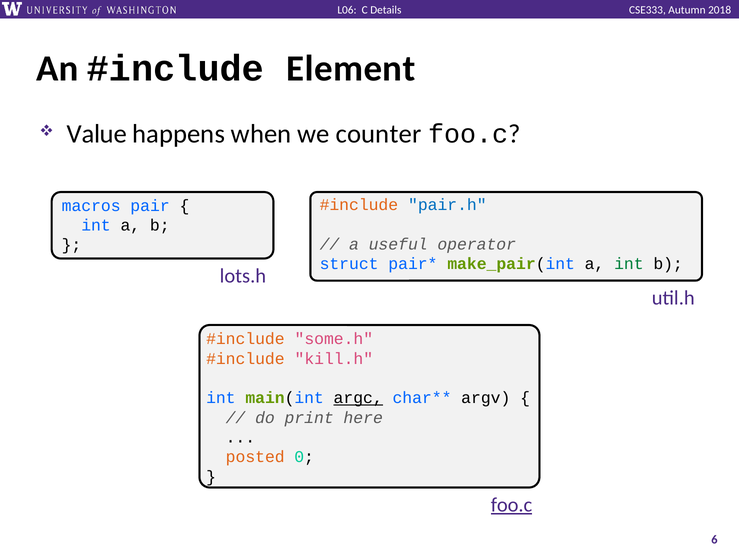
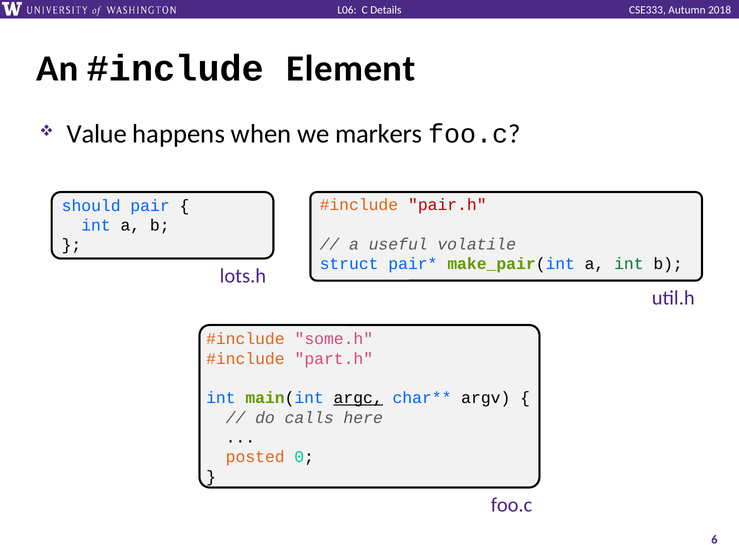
counter: counter -> markers (379, 134)
pair.h colour: blue -> red (447, 205)
macros: macros -> should (91, 206)
operator: operator -> volatile (477, 244)
kill.h: kill.h -> part.h (334, 359)
print: print -> calls (309, 418)
foo.c underline: present -> none (512, 505)
